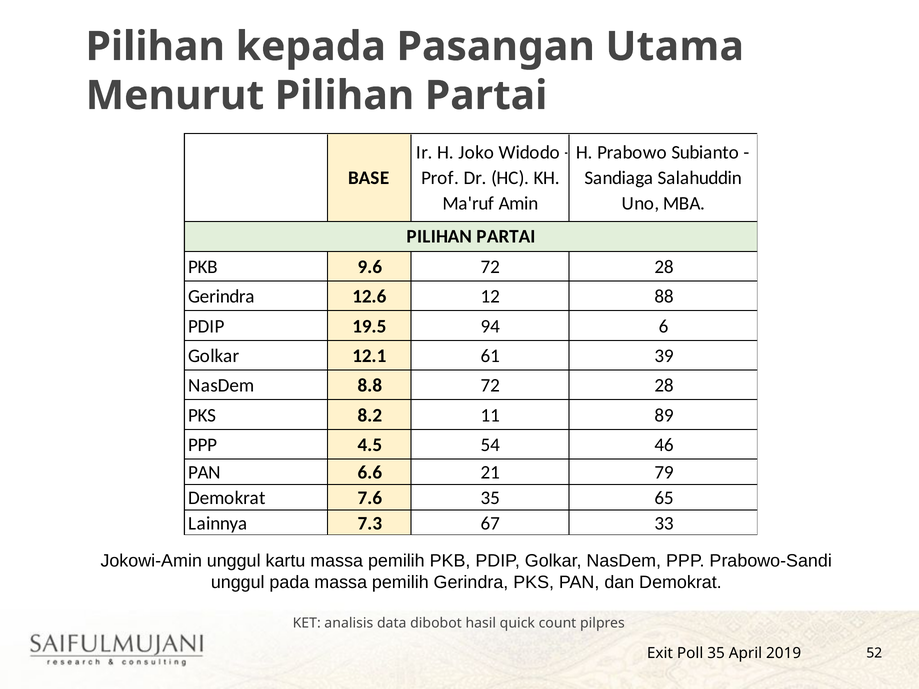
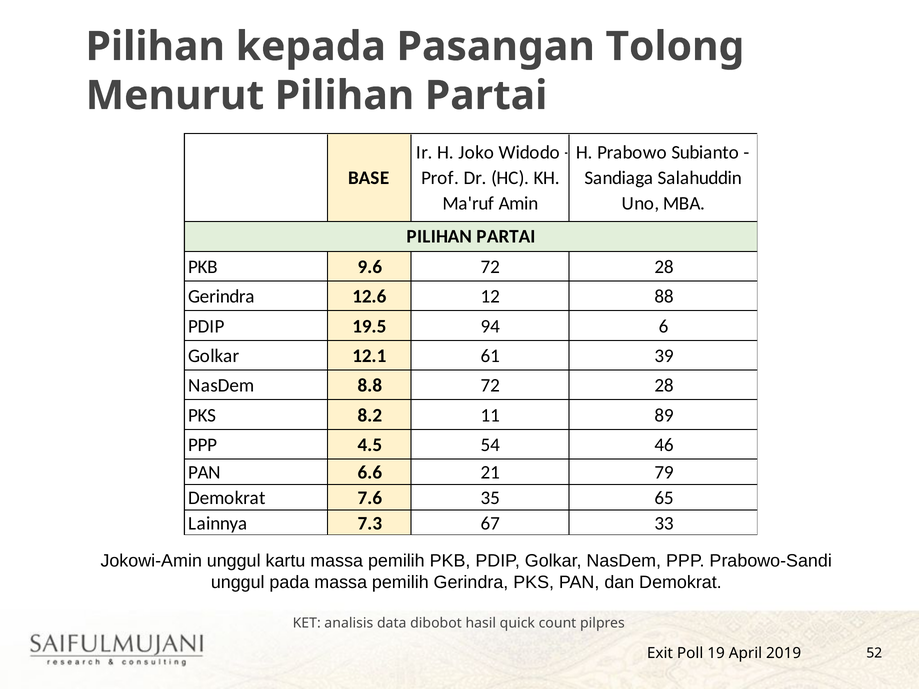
Utama: Utama -> Tolong (675, 47)
Poll 35: 35 -> 19 (716, 653)
